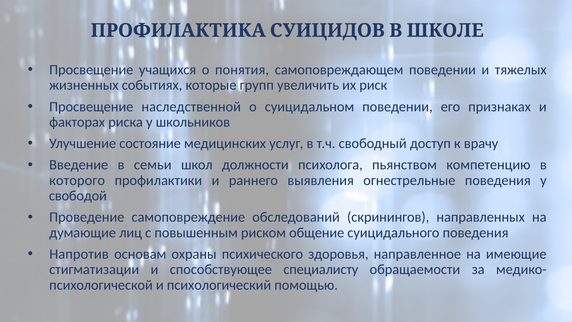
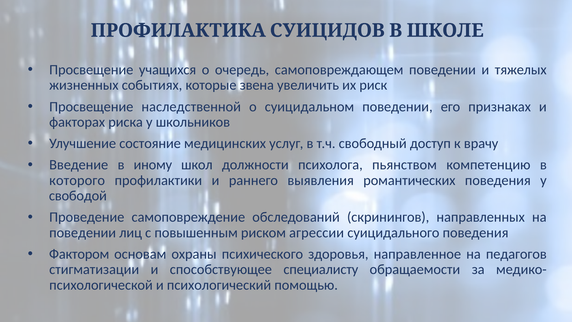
понятия: понятия -> очередь (242, 70)
групп: групп -> звена (257, 85)
семьи: семьи -> иному (153, 165)
огнестрельные: огнестрельные -> романтических (409, 180)
думающие: думающие -> поведении (83, 233)
общение: общение -> агрессии (317, 233)
Напротив: Напротив -> Фактором (79, 254)
имеющие: имеющие -> педагогов (516, 254)
